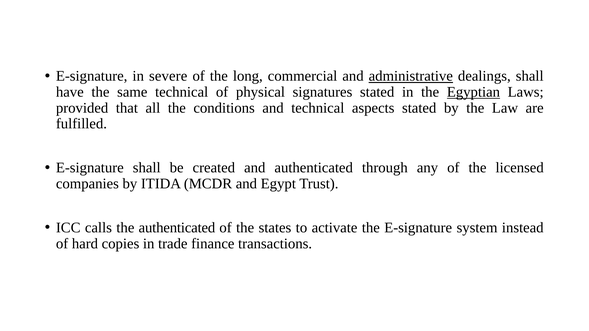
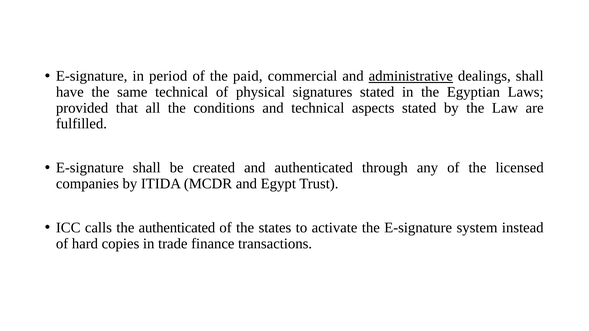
severe: severe -> period (168, 76)
long: long -> paid (248, 76)
Egyptian underline: present -> none (473, 92)
